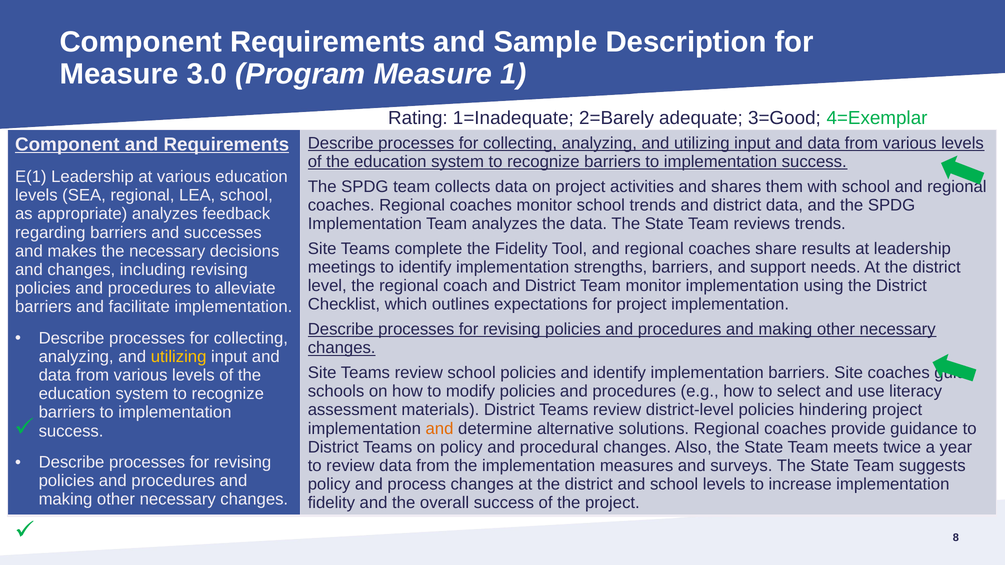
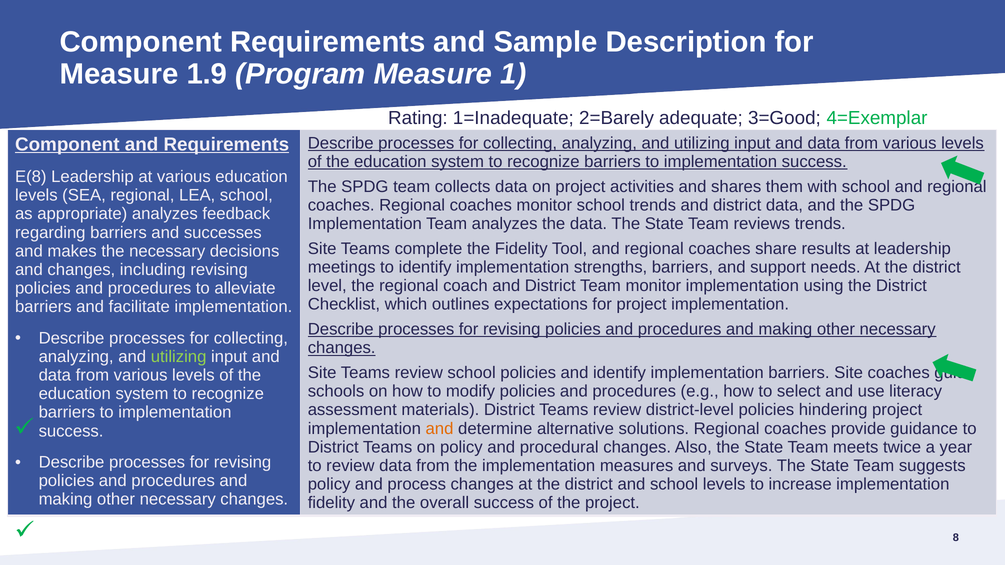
3.0: 3.0 -> 1.9 (207, 74)
E(1: E(1 -> E(8 (31, 177)
utilizing colour: yellow -> light green (179, 357)
